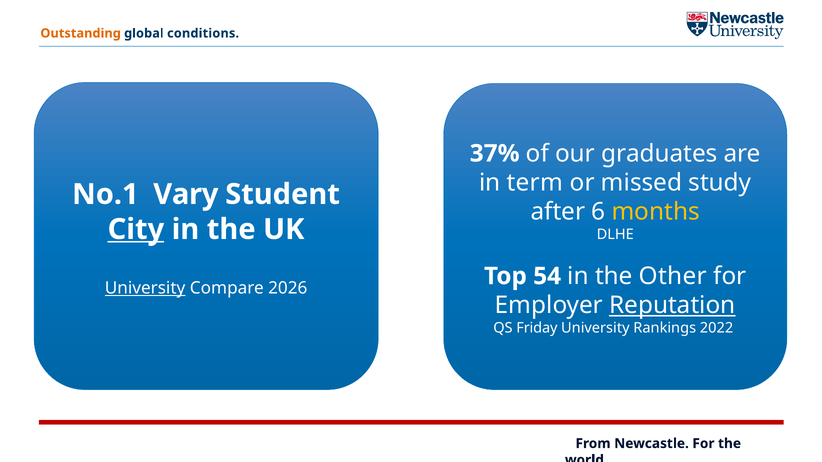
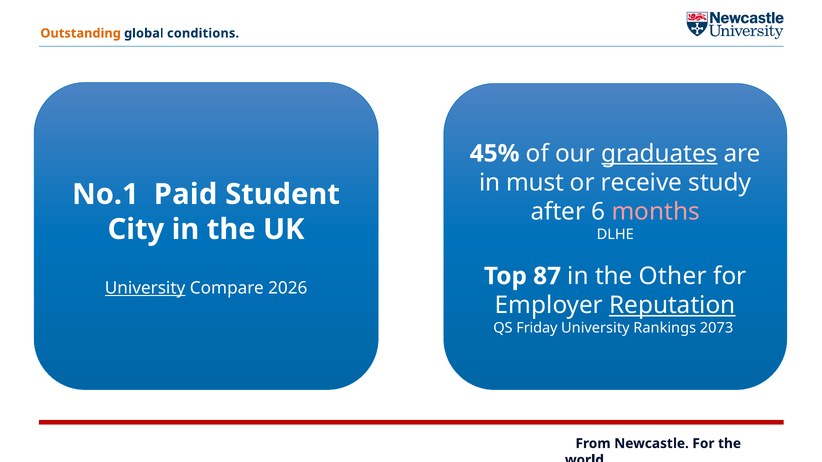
37%: 37% -> 45% (495, 154)
graduates underline: none -> present (659, 154)
term: term -> must (535, 183)
missed: missed -> receive (642, 183)
Vary: Vary -> Paid (186, 194)
months colour: yellow -> pink (656, 212)
City underline: present -> none (136, 230)
54: 54 -> 87 (547, 276)
2022: 2022 -> 2073 (717, 328)
